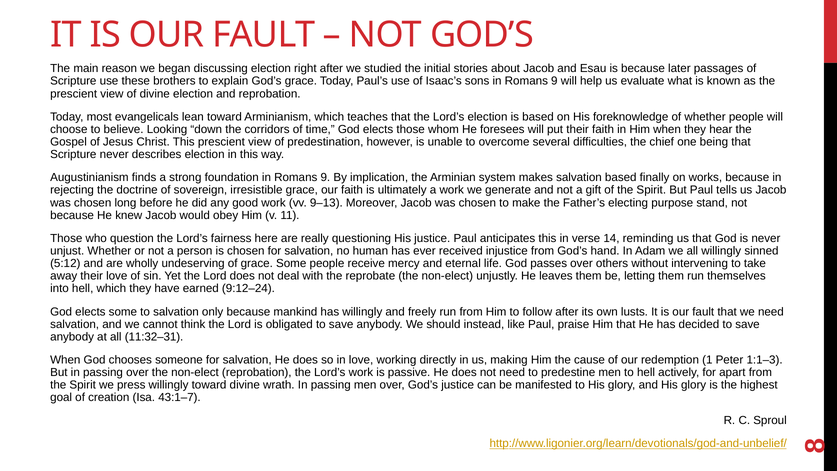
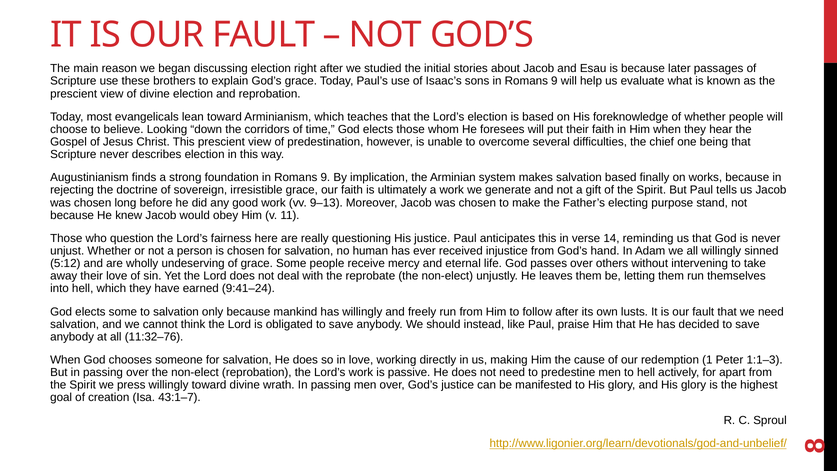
9:12–24: 9:12–24 -> 9:41–24 (248, 289)
11:32–31: 11:32–31 -> 11:32–76 (154, 337)
